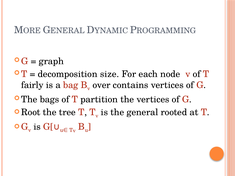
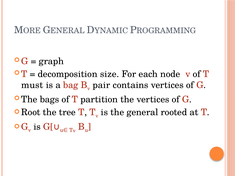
fairly: fairly -> must (32, 85)
over: over -> pair (101, 85)
